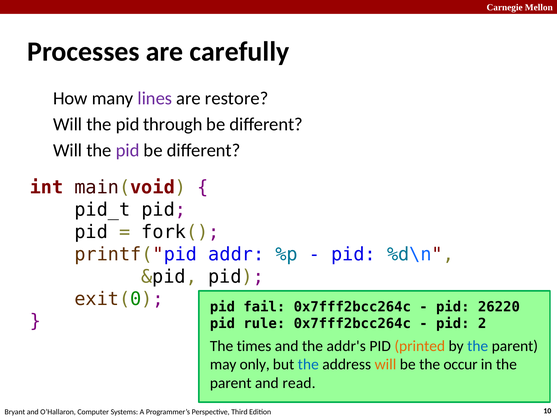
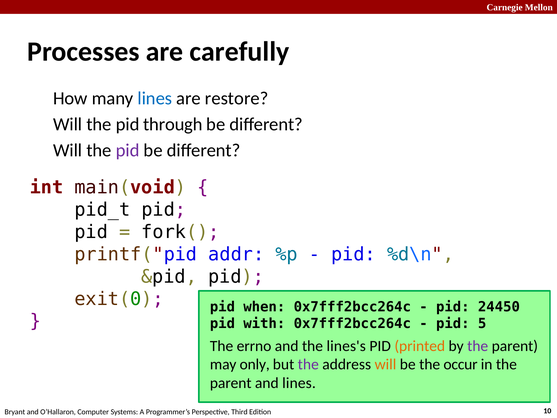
lines colour: purple -> blue (155, 98)
fail: fail -> when (264, 307)
26220: 26220 -> 24450 (499, 307)
rule: rule -> with (264, 323)
2: 2 -> 5 (482, 323)
times: times -> errno (254, 346)
addr's: addr's -> lines's (346, 346)
the colour: blue -> purple (478, 346)
the colour: blue -> purple (308, 364)
and read: read -> lines (299, 383)
